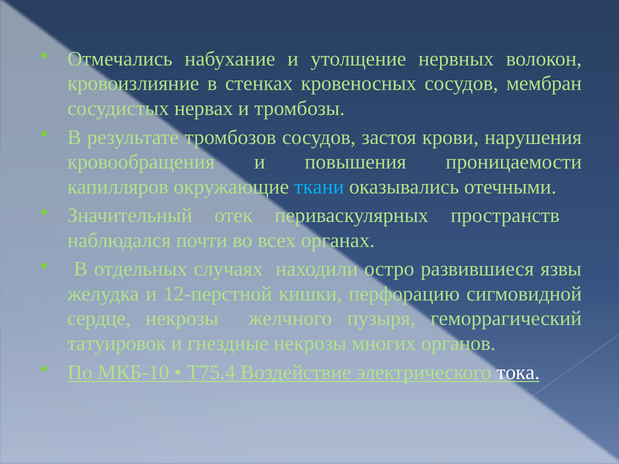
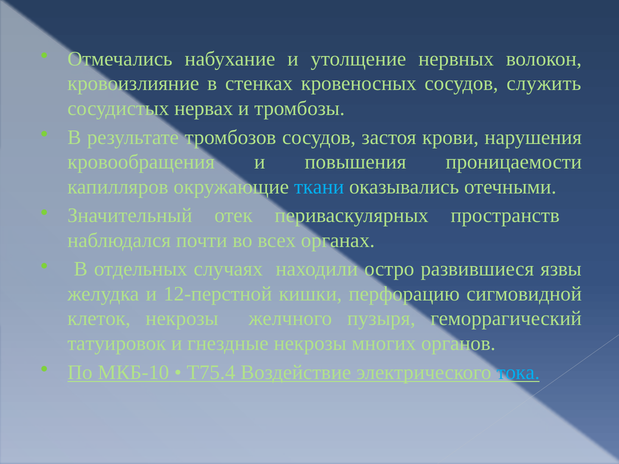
мембран: мембран -> служить (544, 84)
сердце: сердце -> клеток (99, 319)
тока colour: white -> light blue (518, 372)
